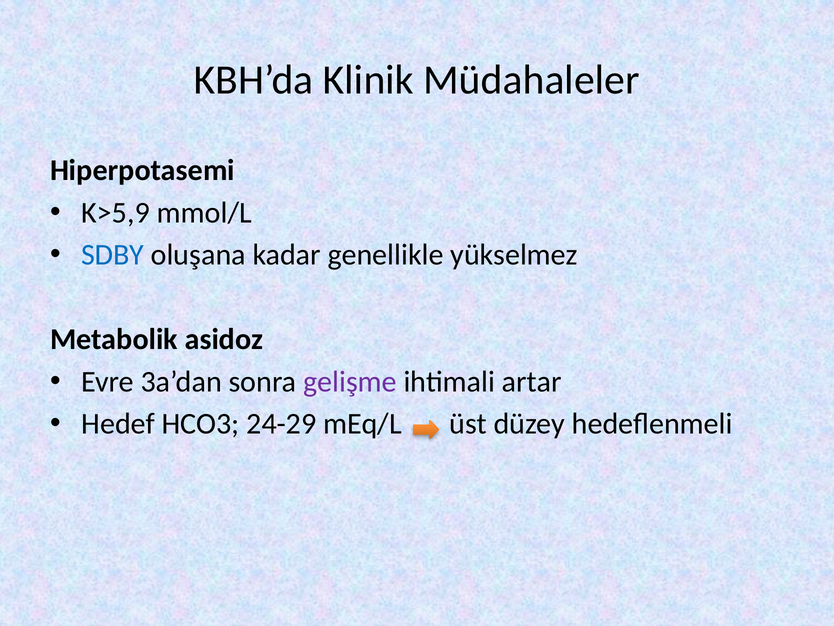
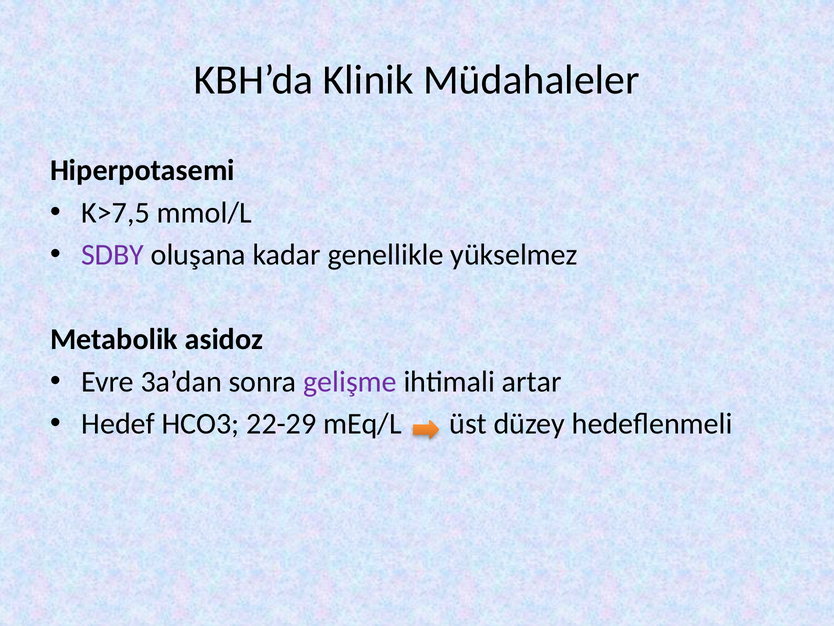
K>5,9: K>5,9 -> K>7,5 (116, 213)
SDBY colour: blue -> purple (113, 255)
24-29: 24-29 -> 22-29 (281, 424)
